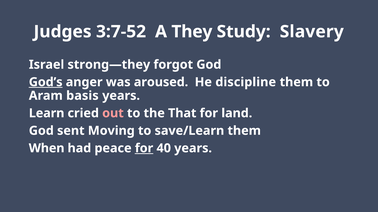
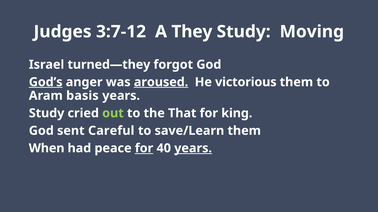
3:7-52: 3:7-52 -> 3:7-12 (121, 32)
Slavery: Slavery -> Moving (312, 32)
strong—they: strong—they -> turned—they (109, 65)
aroused underline: none -> present (161, 82)
discipline: discipline -> victorious (246, 82)
Learn: Learn -> Study (47, 113)
out colour: pink -> light green (113, 113)
land: land -> king (237, 113)
Moving: Moving -> Careful (111, 131)
years underline: none -> present (193, 149)
